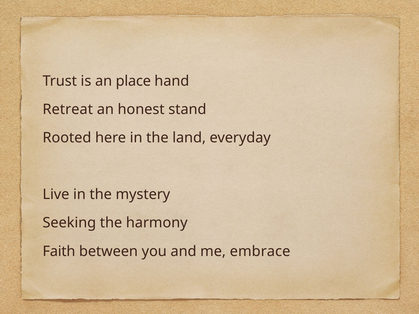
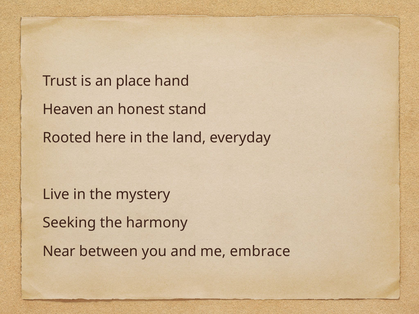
Retreat: Retreat -> Heaven (68, 109)
Faith: Faith -> Near (59, 251)
